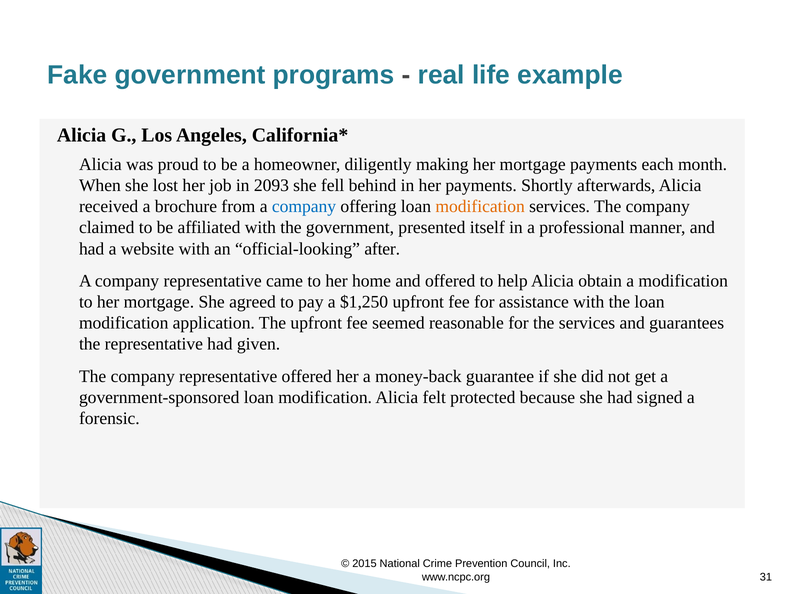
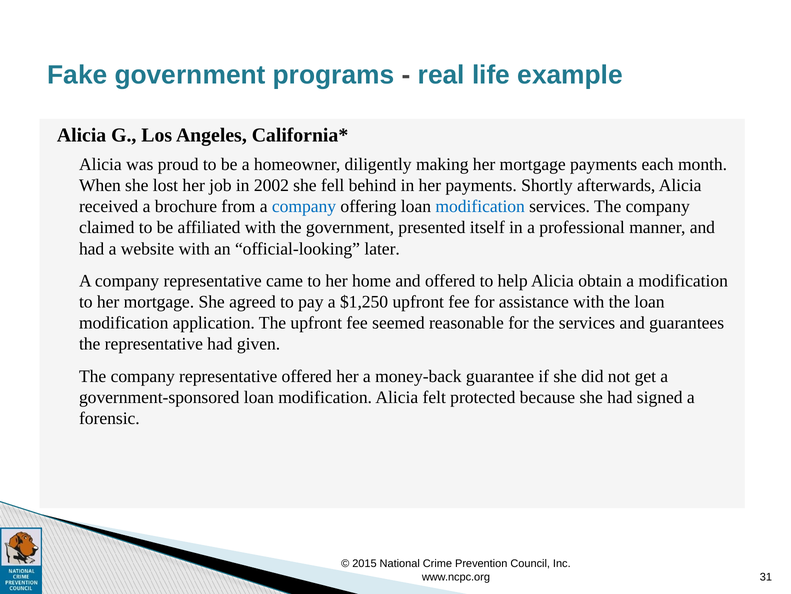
2093: 2093 -> 2002 (271, 185)
modification colour: orange -> blue (480, 206)
after: after -> later (382, 248)
